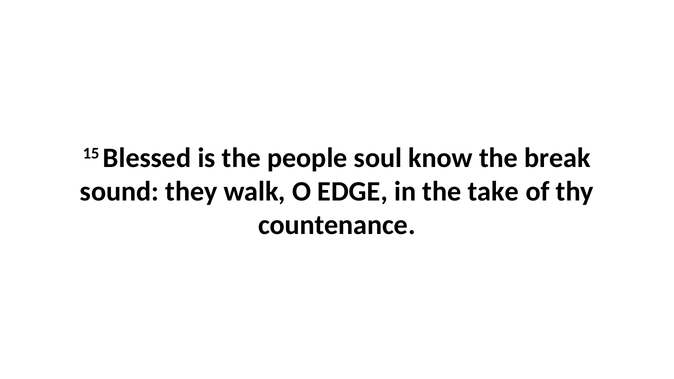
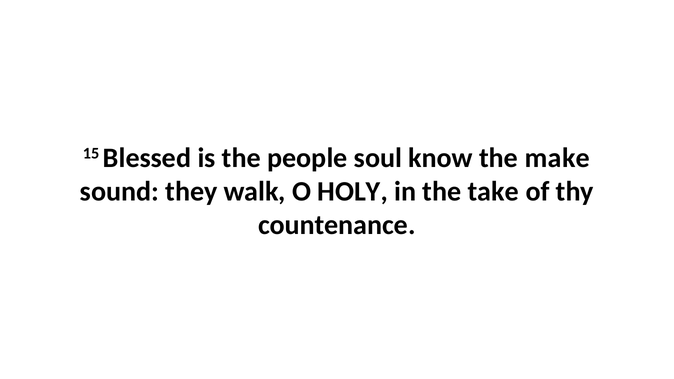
break: break -> make (557, 158)
EDGE: EDGE -> HOLY (353, 192)
